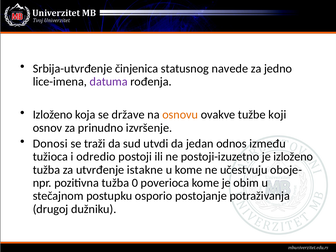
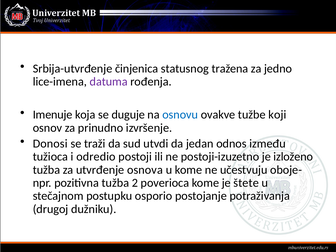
navede: navede -> tražena (230, 69)
Izloženo: Izloženo -> Imenuje (53, 115)
države: države -> duguje (128, 115)
osnovu colour: orange -> blue (180, 115)
istakne: istakne -> osnova (145, 170)
0: 0 -> 2 (135, 183)
obim: obim -> štete (246, 183)
